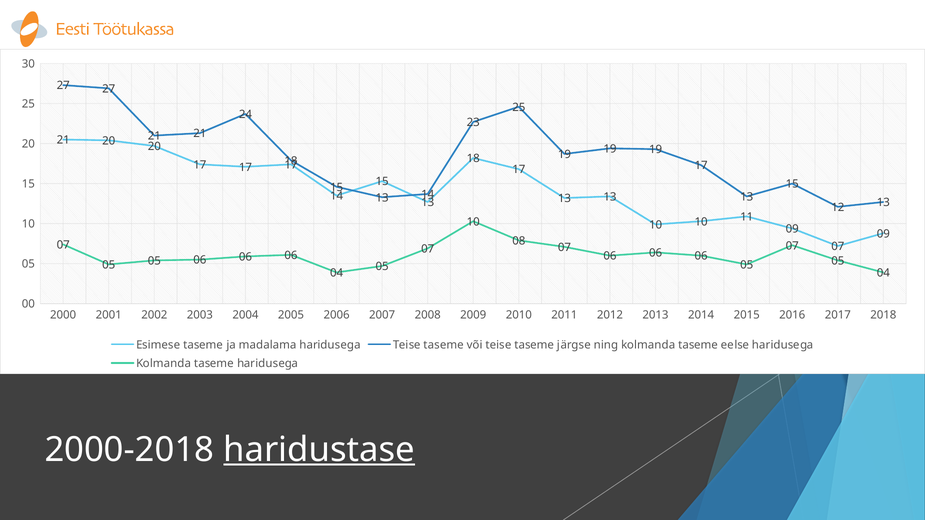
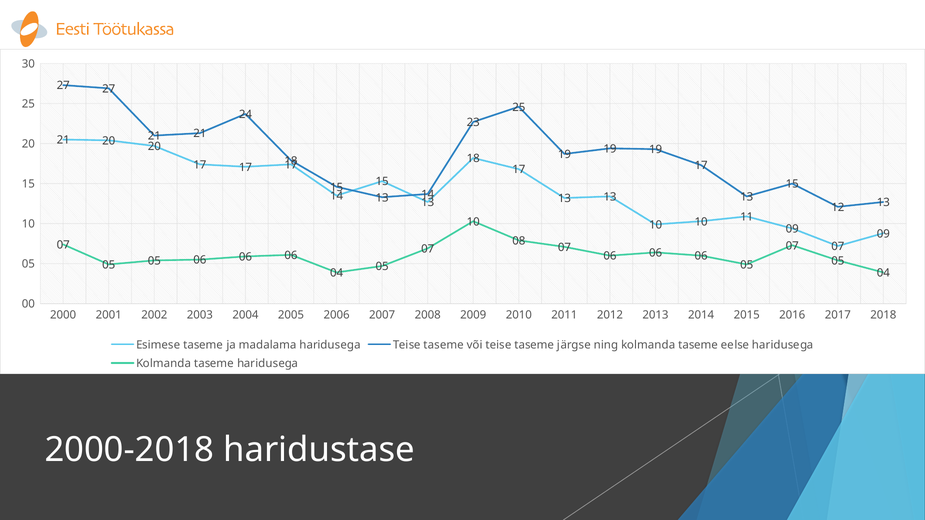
haridustase underline: present -> none (319, 450)
